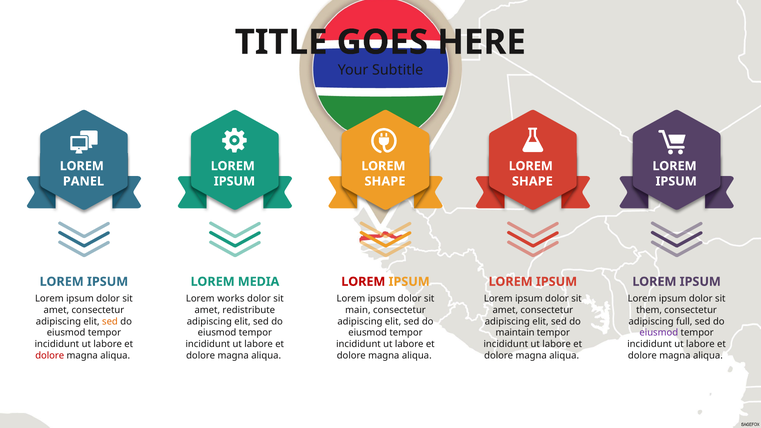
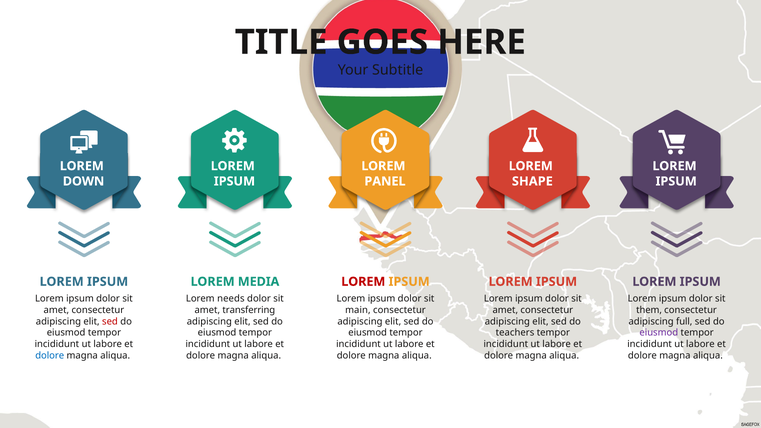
PANEL: PANEL -> DOWN (84, 181)
SHAPE: SHAPE -> PANEL (385, 181)
works: works -> needs (231, 299)
redistribute: redistribute -> transferring (249, 310)
sed colour: orange -> red (110, 321)
maintain: maintain -> teachers (515, 333)
dolore colour: red -> blue (50, 356)
